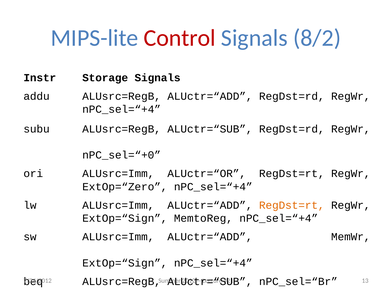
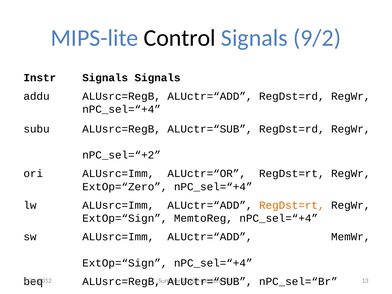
Control colour: red -> black (180, 38)
8/2: 8/2 -> 9/2 (317, 38)
Instr Storage: Storage -> Signals (105, 78)
nPC_sel=“+0: nPC_sel=“+0 -> nPC_sel=“+2 (122, 155)
